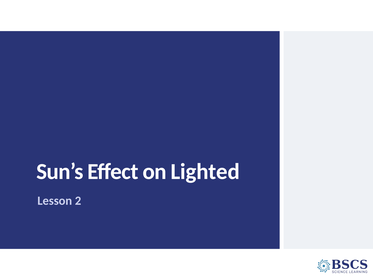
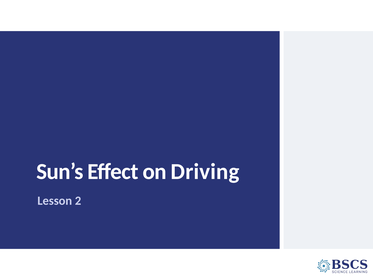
Lighted: Lighted -> Driving (205, 171)
